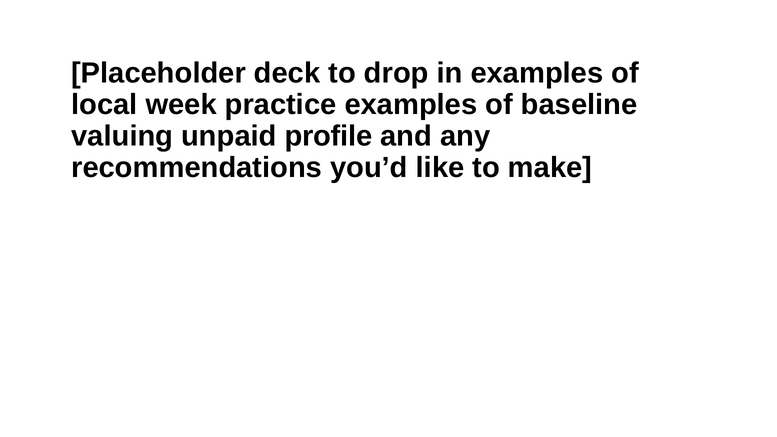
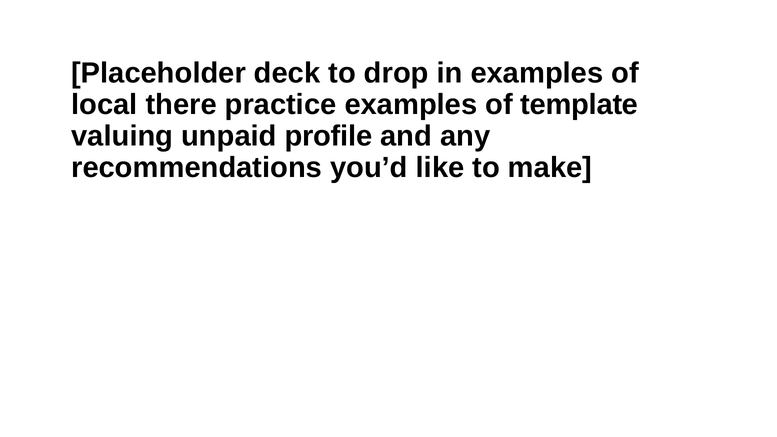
week: week -> there (181, 105)
baseline: baseline -> template (579, 105)
